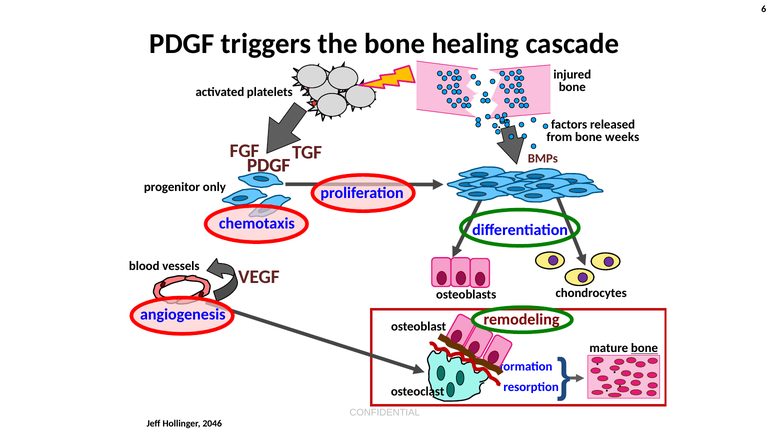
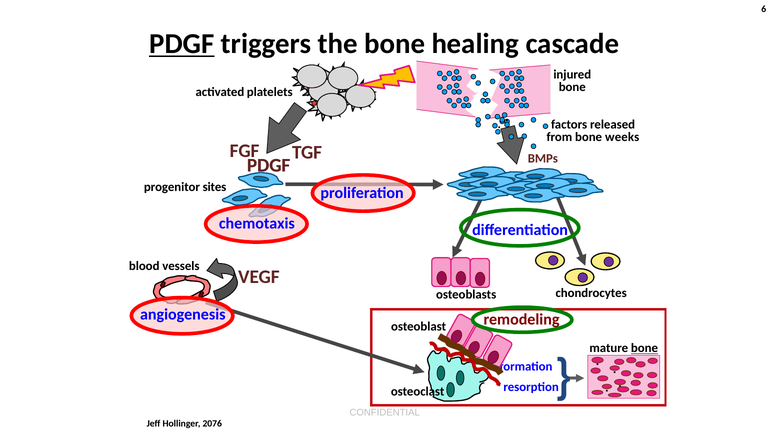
PDGF underline: none -> present (182, 44)
only: only -> sites (214, 187)
2046: 2046 -> 2076 (212, 424)
